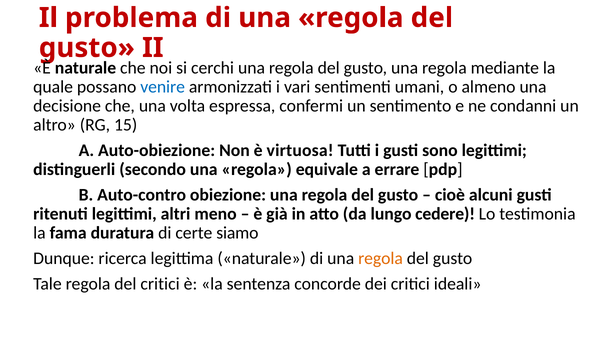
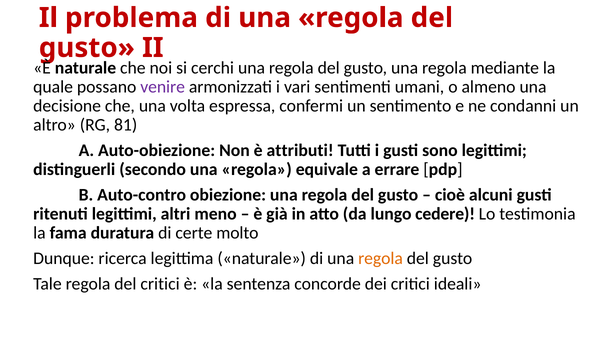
venire colour: blue -> purple (163, 87)
15: 15 -> 81 (126, 125)
virtuosa: virtuosa -> attributi (300, 150)
siamo: siamo -> molto (237, 233)
